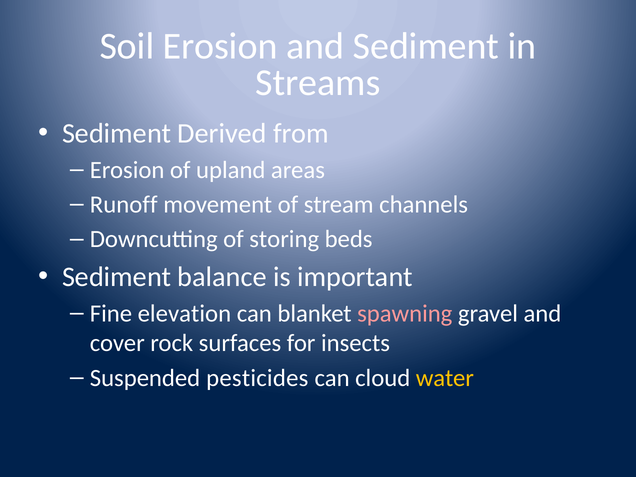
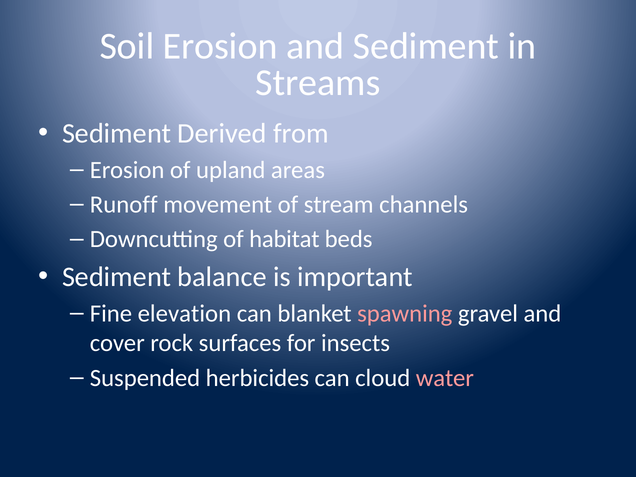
storing: storing -> habitat (284, 239)
pesticides: pesticides -> herbicides (257, 378)
water colour: yellow -> pink (445, 378)
